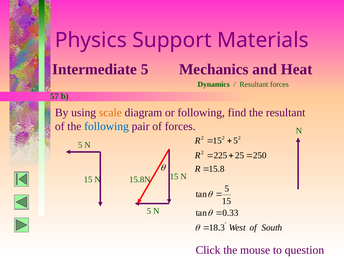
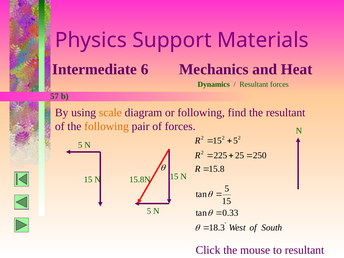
Intermediate 5: 5 -> 6 (145, 69)
following colour: blue -> orange (107, 126)
to question: question -> resultant (304, 250)
